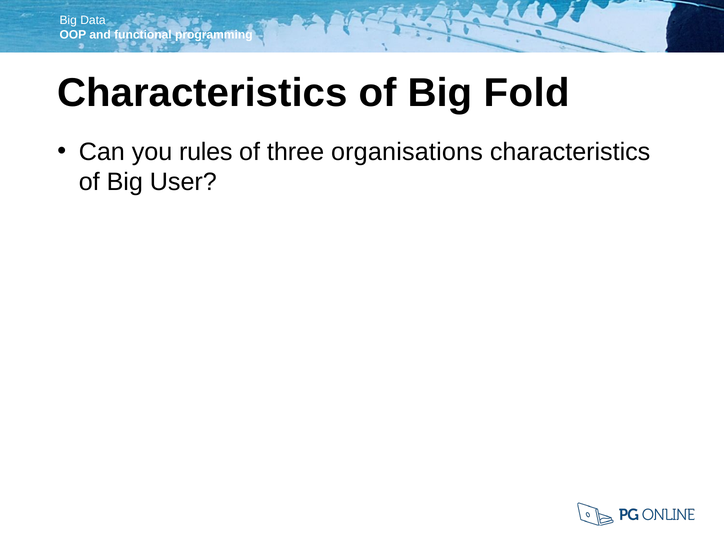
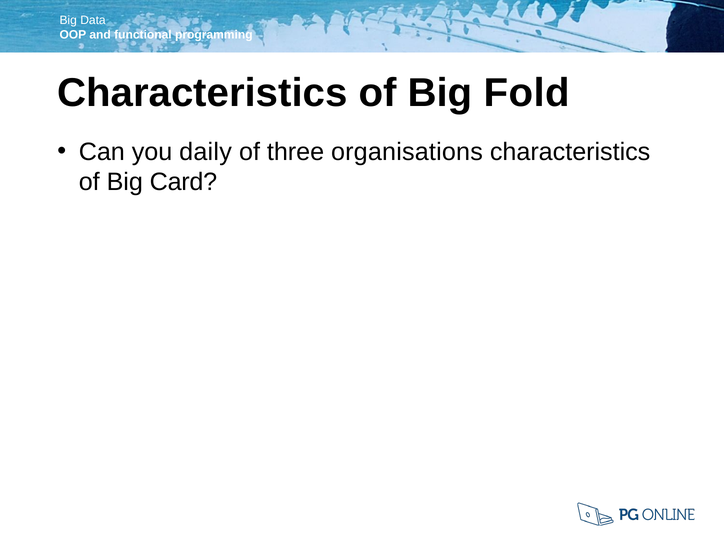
rules: rules -> daily (206, 152)
User: User -> Card (183, 182)
